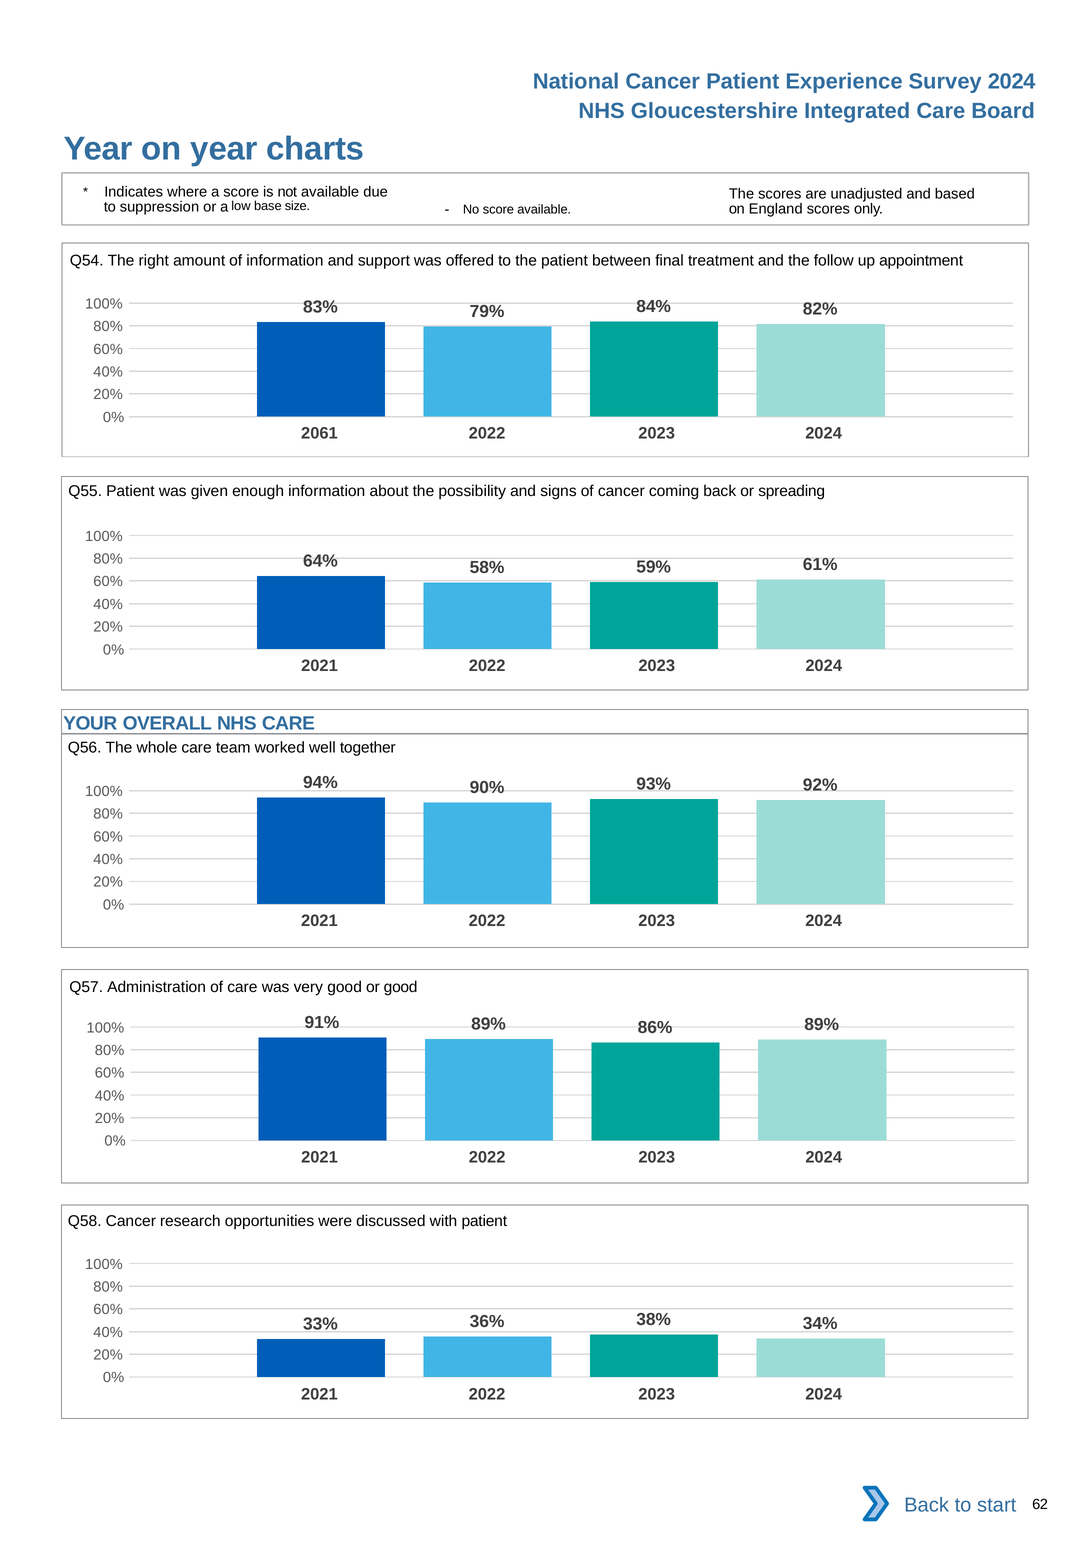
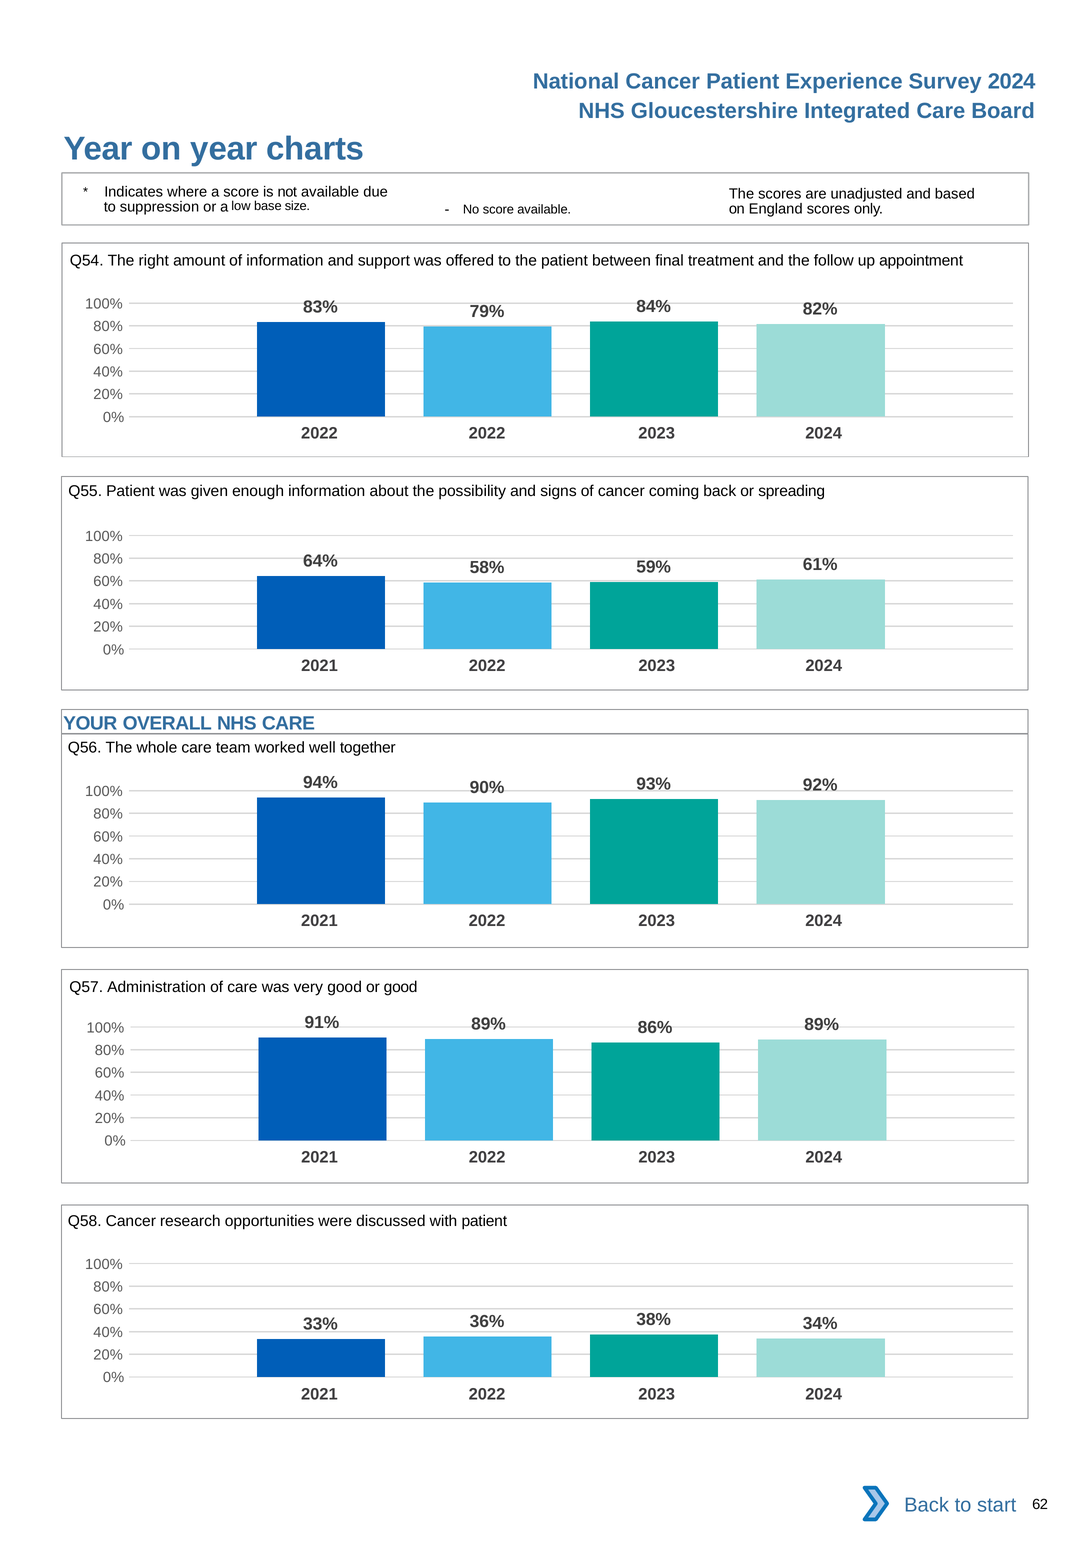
2061: 2061 -> 2022 (319, 434)
